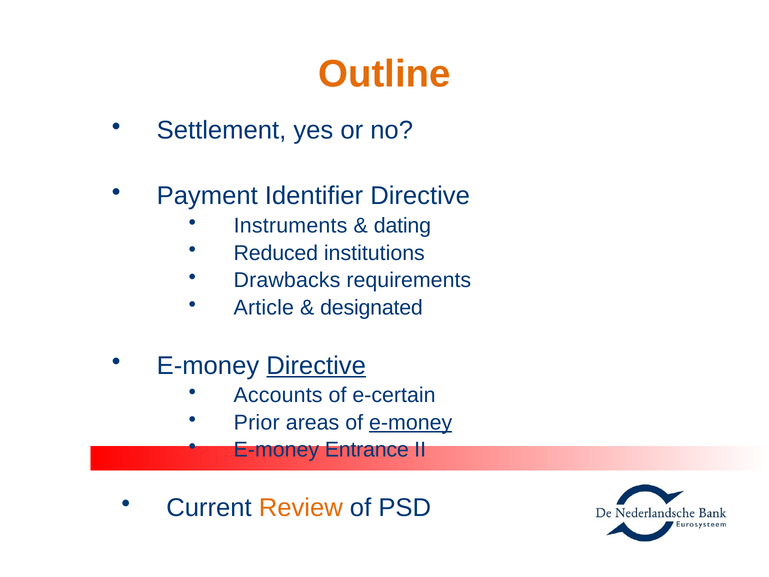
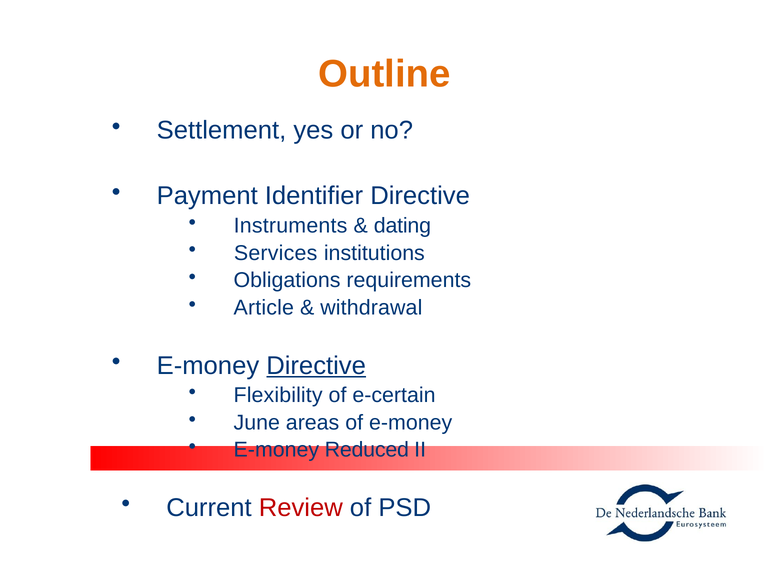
Reduced: Reduced -> Services (276, 253)
Drawbacks: Drawbacks -> Obligations (287, 280)
designated: designated -> withdrawal (371, 308)
Accounts: Accounts -> Flexibility (278, 395)
Prior: Prior -> June (257, 422)
e-money underline: present -> none (411, 422)
Entrance: Entrance -> Reduced (367, 450)
Review colour: orange -> red (301, 508)
